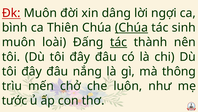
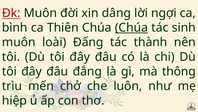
tác underline: present -> none (119, 42)
nắng: nắng -> đắng (87, 71)
tước: tước -> hiệp (14, 100)
